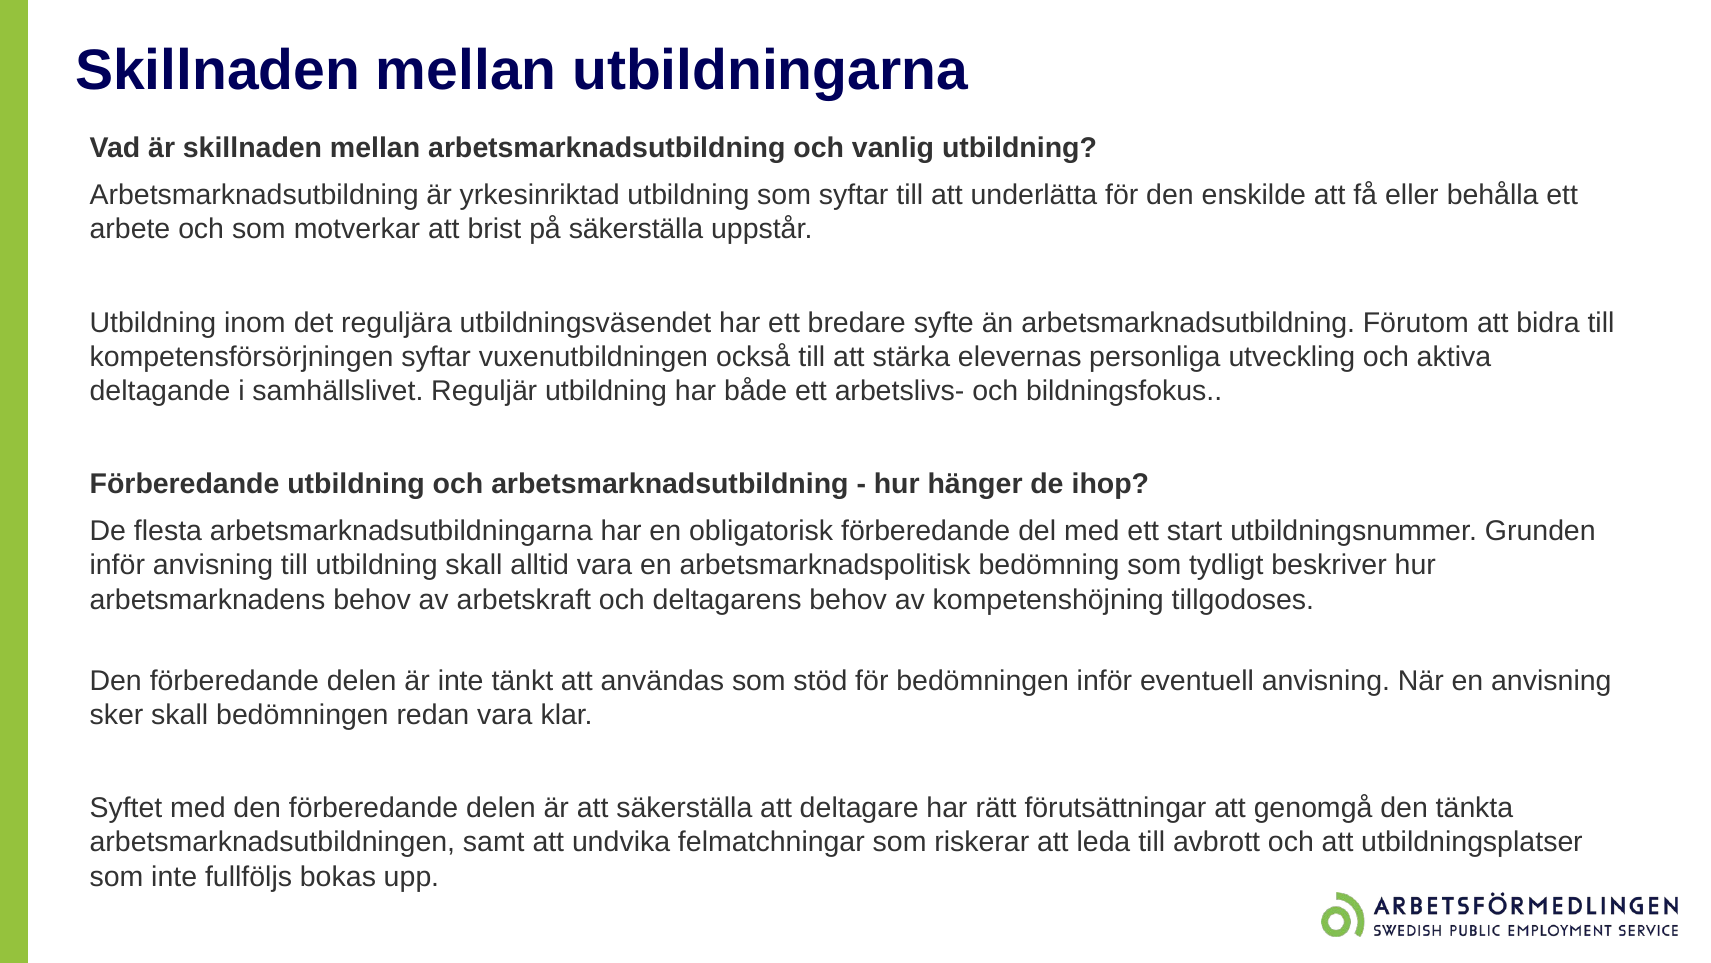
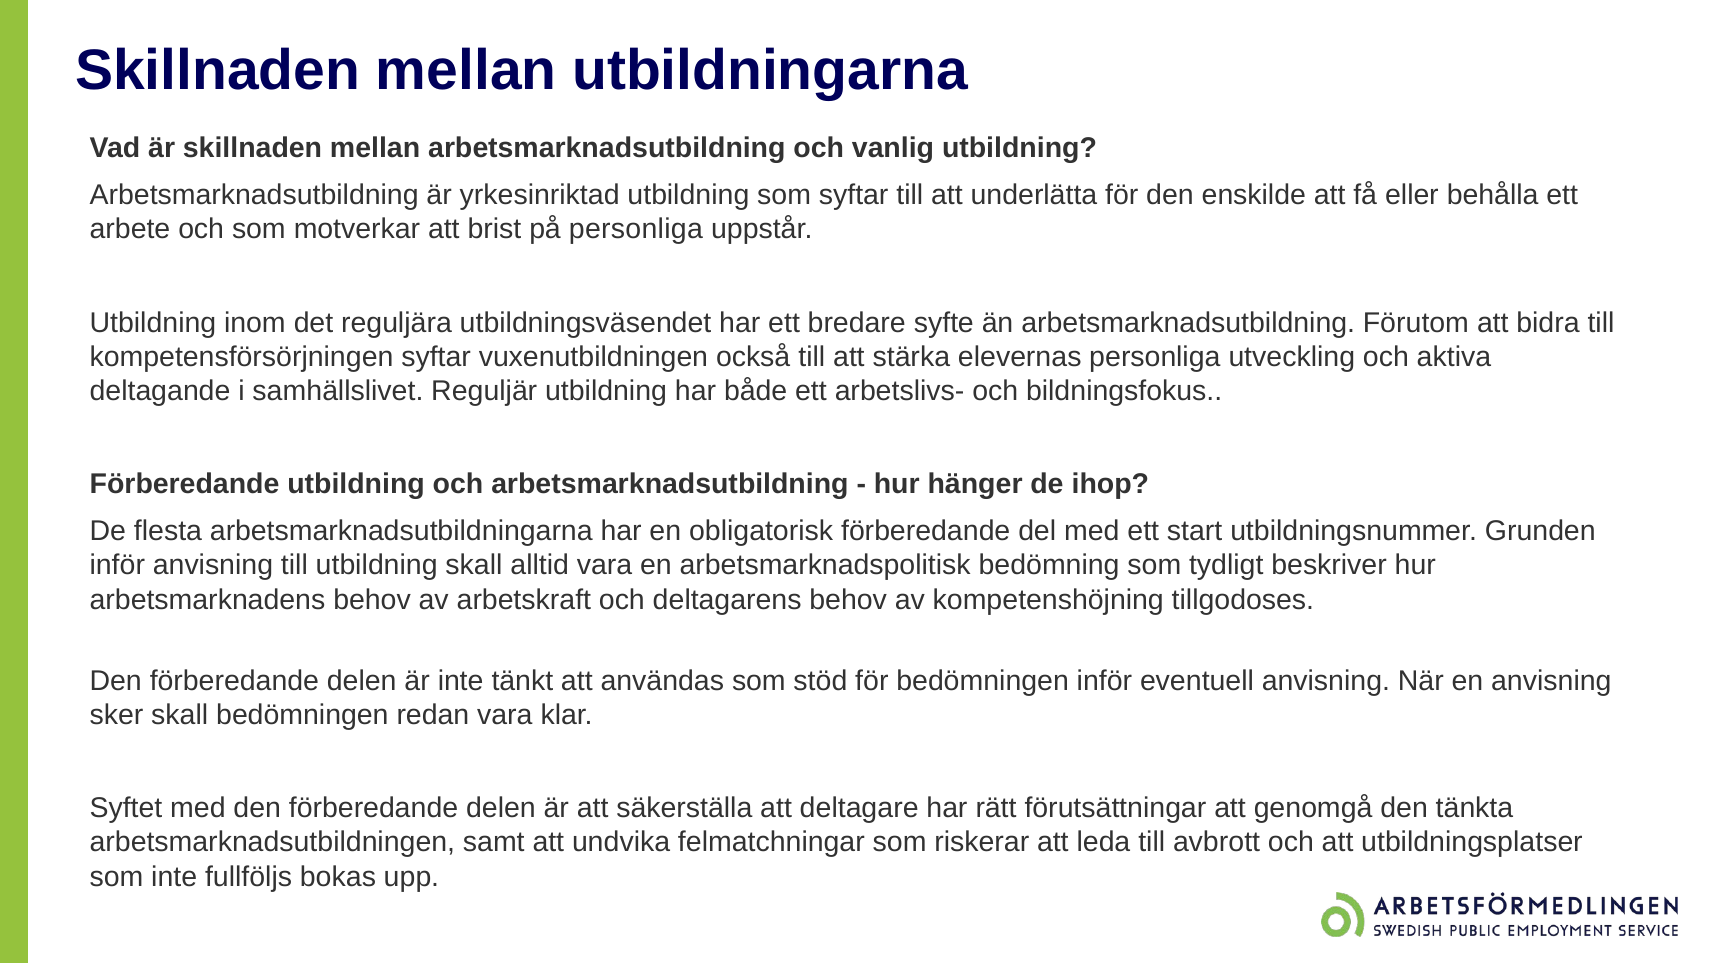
på säkerställa: säkerställa -> personliga (636, 229)
